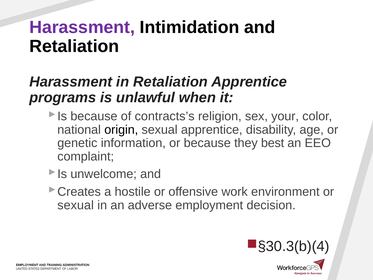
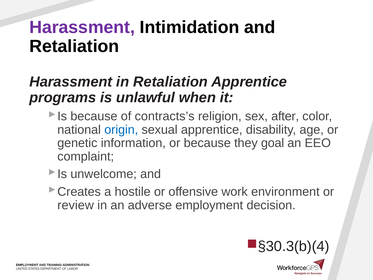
your: your -> after (285, 116)
origin colour: black -> blue (121, 130)
best: best -> goal (273, 143)
sexual: sexual -> review (76, 205)
